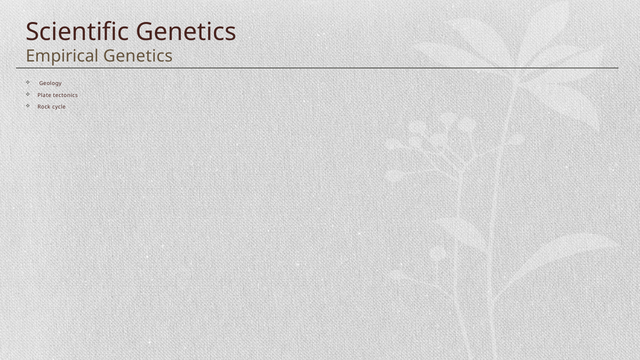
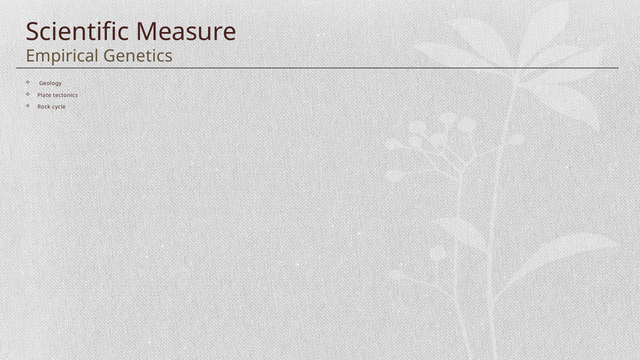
Scientific Genetics: Genetics -> Measure (186, 32)
